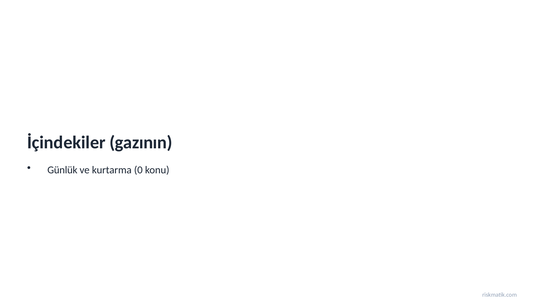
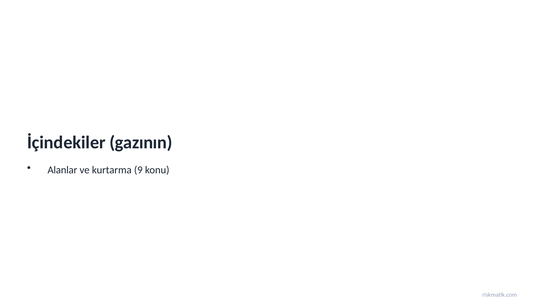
Günlük: Günlük -> Alanlar (62, 170)
0: 0 -> 9 (138, 170)
